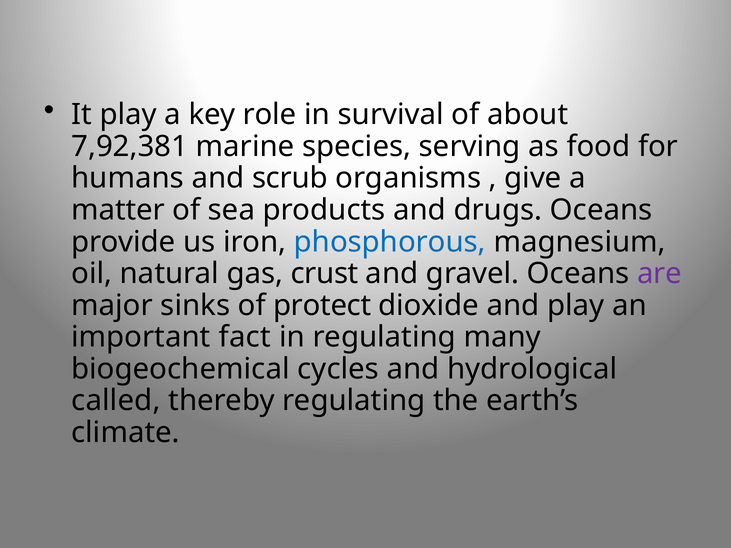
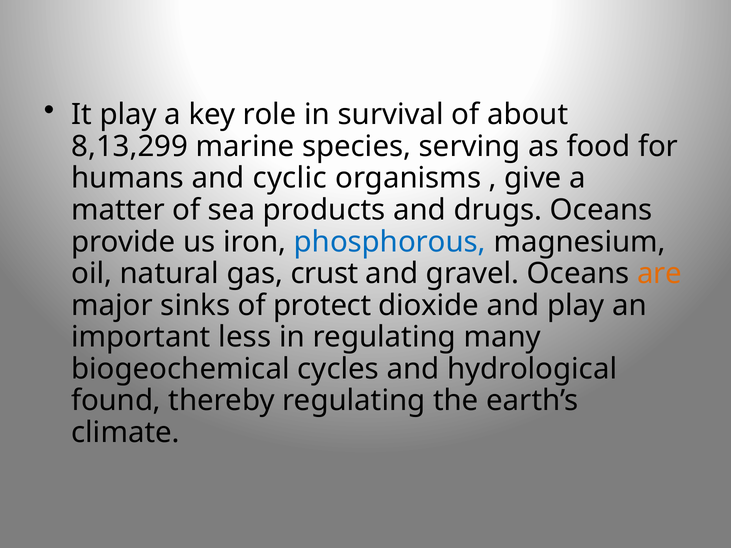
7,92,381: 7,92,381 -> 8,13,299 (130, 147)
scrub: scrub -> cyclic (290, 178)
are colour: purple -> orange (660, 274)
fact: fact -> less (245, 337)
called: called -> found (116, 401)
